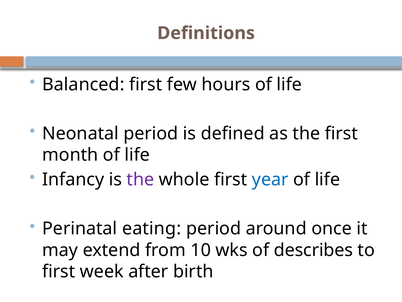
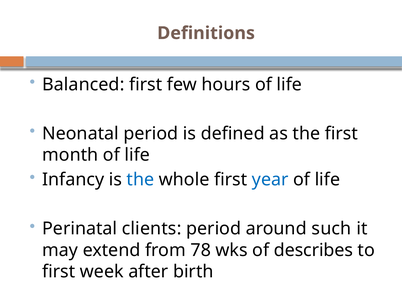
the colour: purple -> blue (140, 179)
eating: eating -> clients (152, 228)
once: once -> such (331, 228)
10: 10 -> 78 (201, 250)
